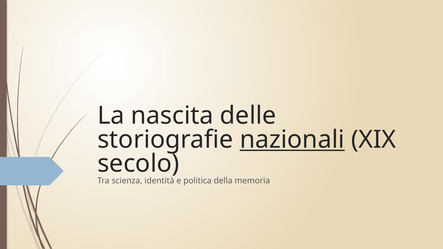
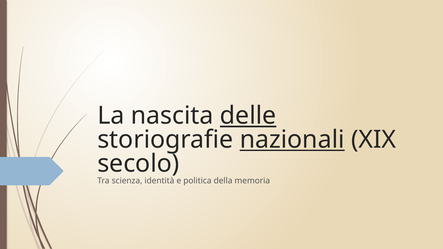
delle underline: none -> present (248, 116)
